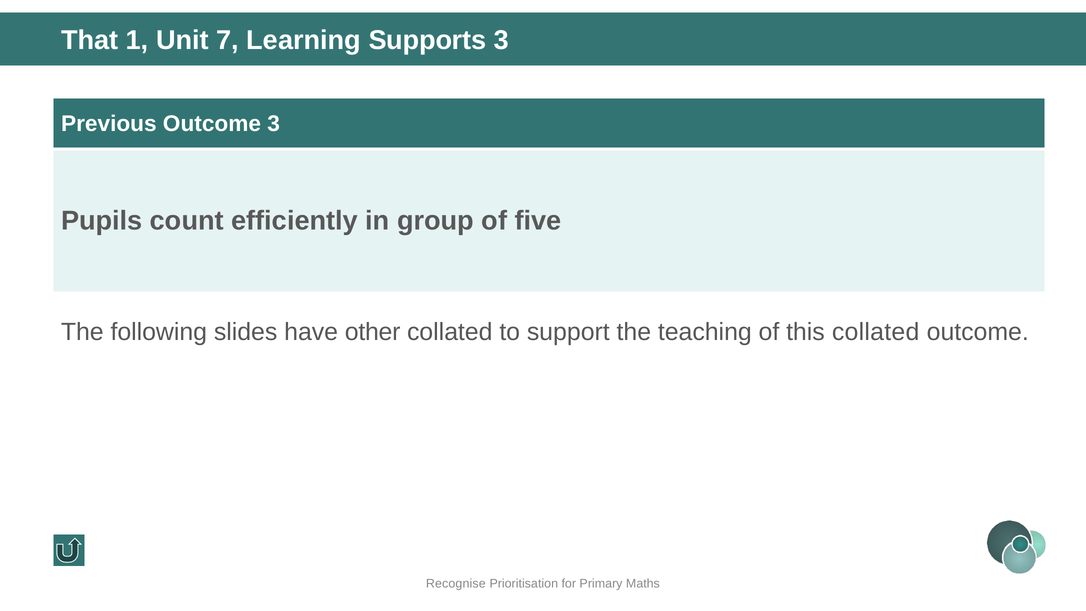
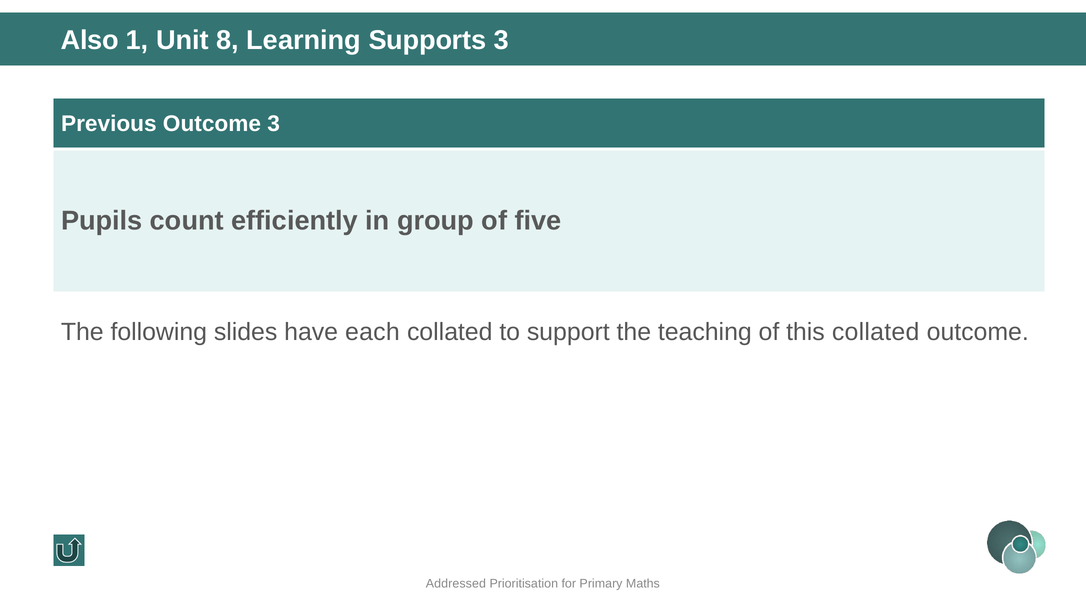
That: That -> Also (90, 40)
7: 7 -> 8 (228, 40)
other: other -> each (372, 332)
Recognise: Recognise -> Addressed (456, 583)
